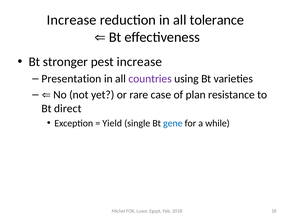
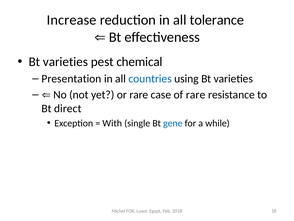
stronger: stronger -> varieties (65, 62)
pest increase: increase -> chemical (139, 62)
countries colour: purple -> blue (150, 79)
of plan: plan -> rare (196, 95)
Yield: Yield -> With (112, 123)
